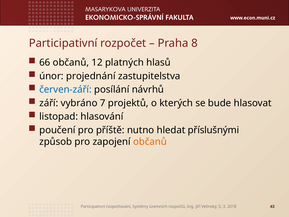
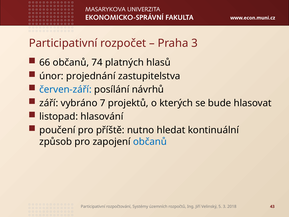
Praha 8: 8 -> 3 (194, 43)
12: 12 -> 74 (97, 63)
příslušnými: příslušnými -> kontinuální (213, 130)
občanů colour: orange -> blue (150, 141)
